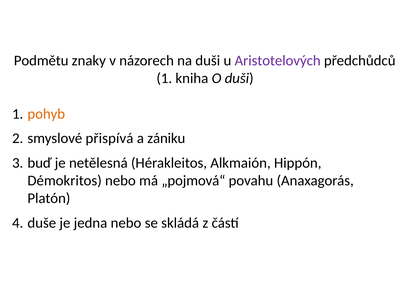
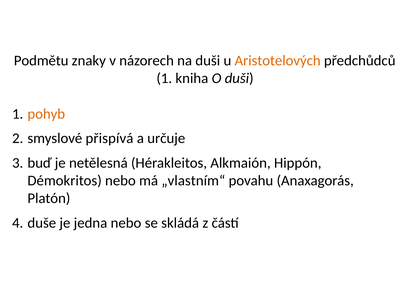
Aristotelových colour: purple -> orange (278, 61)
zániku: zániku -> určuje (166, 139)
„pojmová“: „pojmová“ -> „vlastním“ (193, 181)
